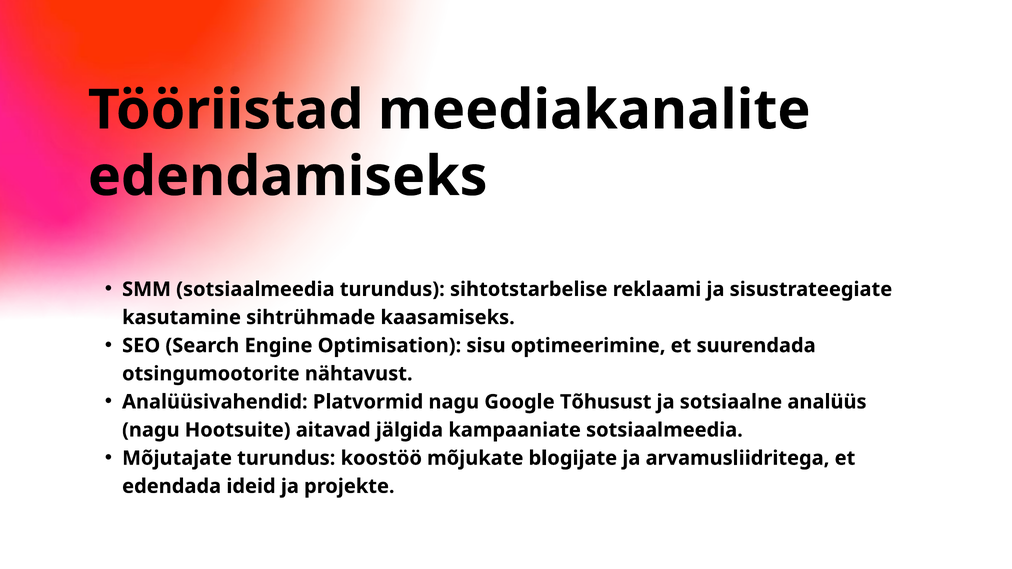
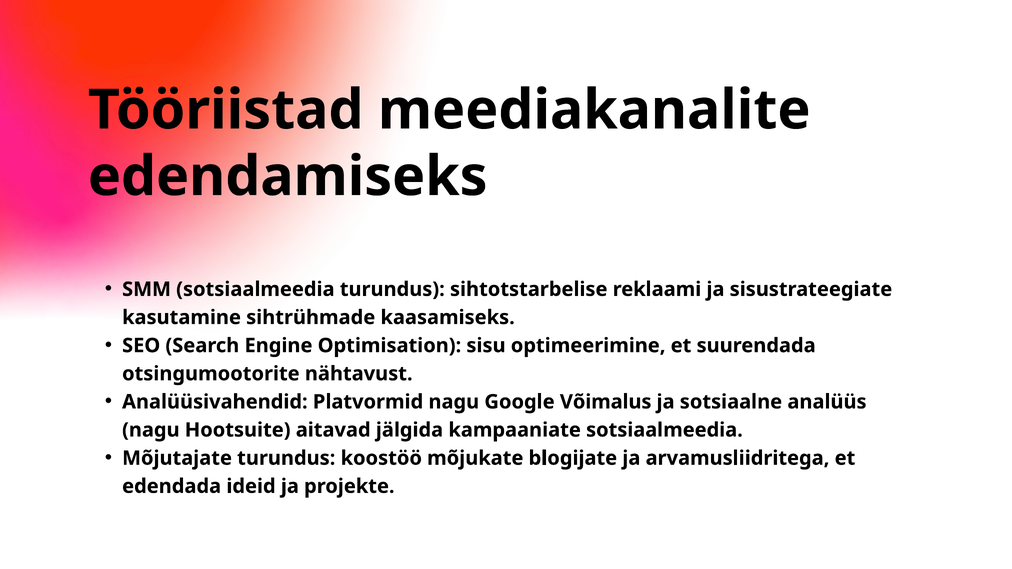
Tõhusust: Tõhusust -> Võimalus (606, 402)
